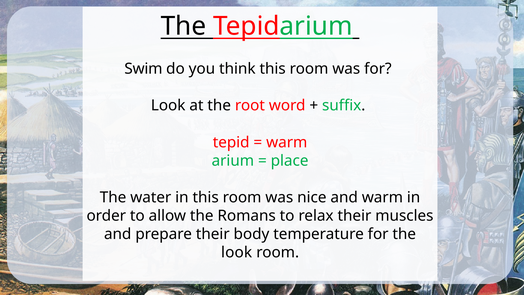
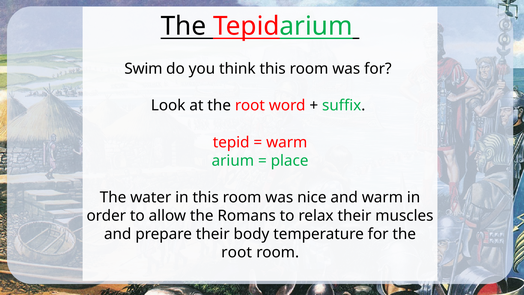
look: look -> root (237, 252)
